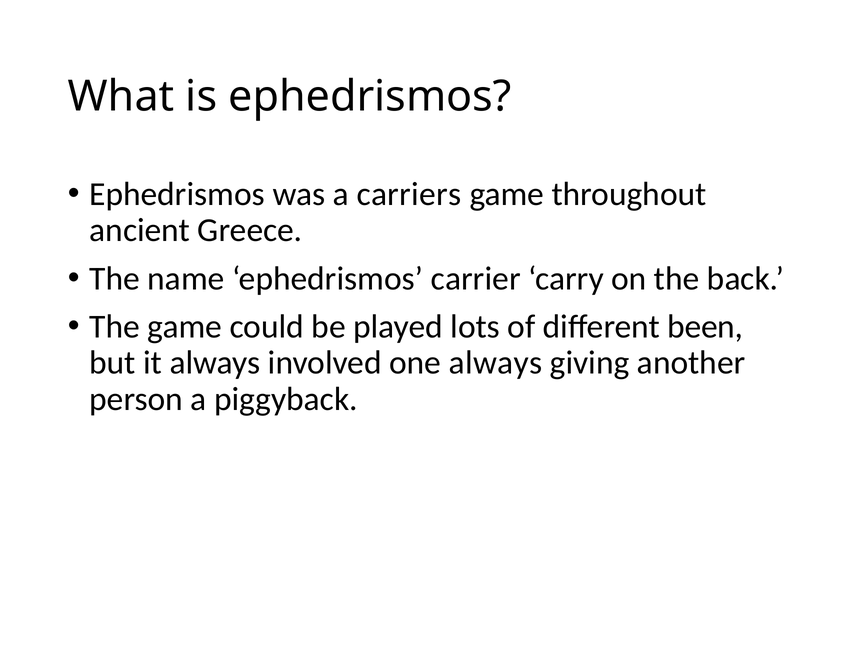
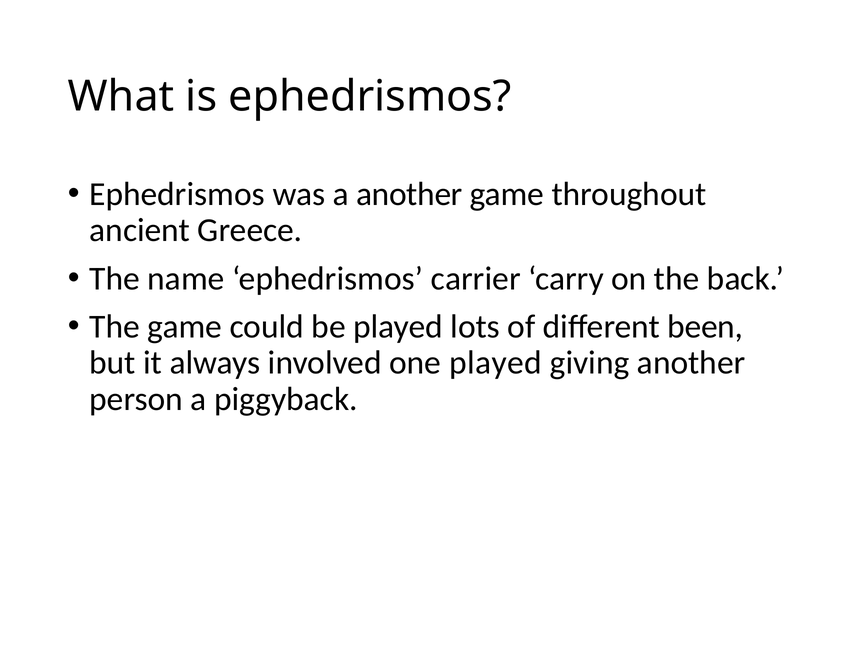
a carriers: carriers -> another (409, 194)
one always: always -> played (495, 363)
